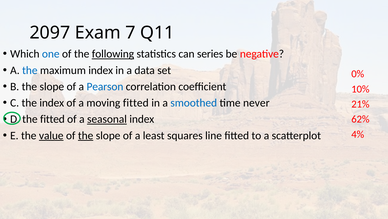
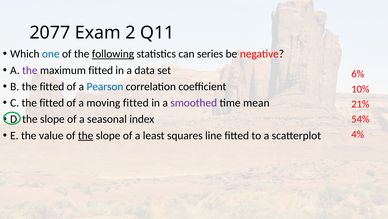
2097: 2097 -> 2077 (50, 33)
7: 7 -> 2 (130, 33)
the colour: blue -> purple (30, 70)
maximum index: index -> fitted (101, 70)
0%: 0% -> 6% (358, 74)
B the slope: slope -> fitted (52, 86)
C the index: index -> fitted (52, 103)
smoothed colour: blue -> purple (194, 103)
never: never -> mean (256, 103)
fitted: fitted -> slope (52, 119)
seasonal underline: present -> none (107, 119)
62%: 62% -> 54% (360, 119)
value underline: present -> none (51, 135)
